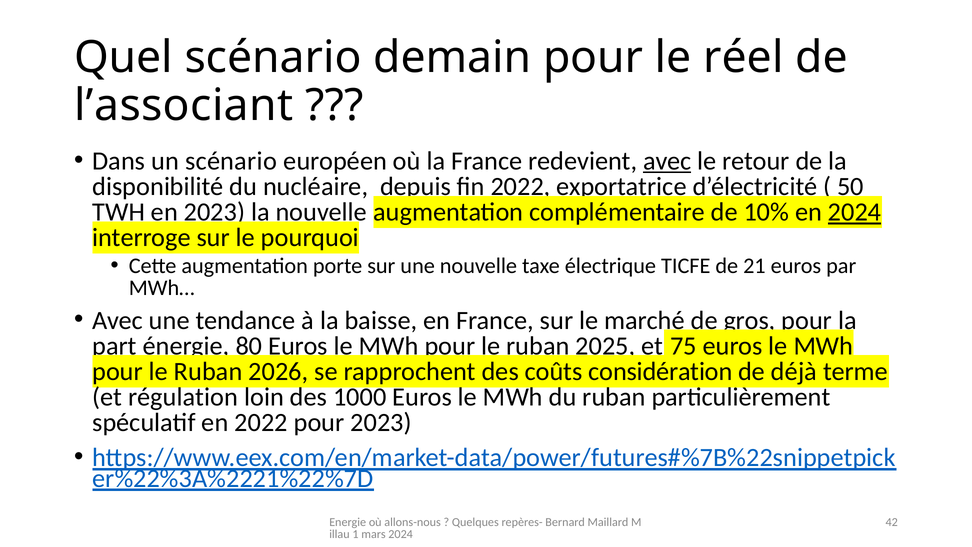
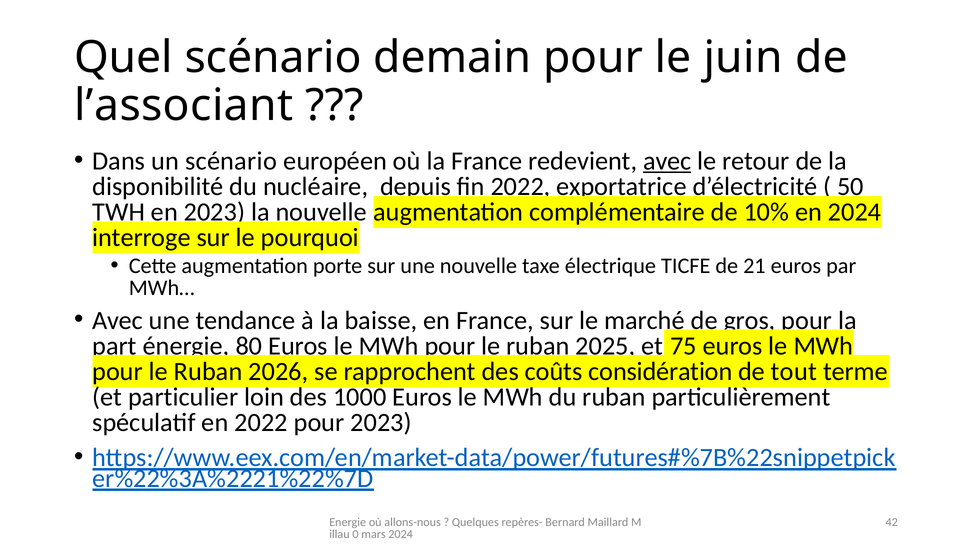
réel: réel -> juin (743, 58)
2024 underline: present -> none (855, 212)
déjà: déjà -> tout (794, 371)
régulation: régulation -> particulier (183, 397)
1: 1 -> 0 (355, 534)
